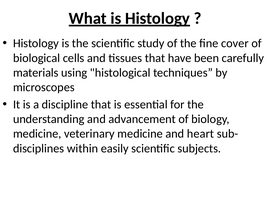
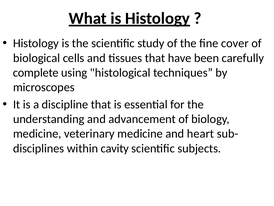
materials: materials -> complete (36, 72)
easily: easily -> cavity (115, 148)
